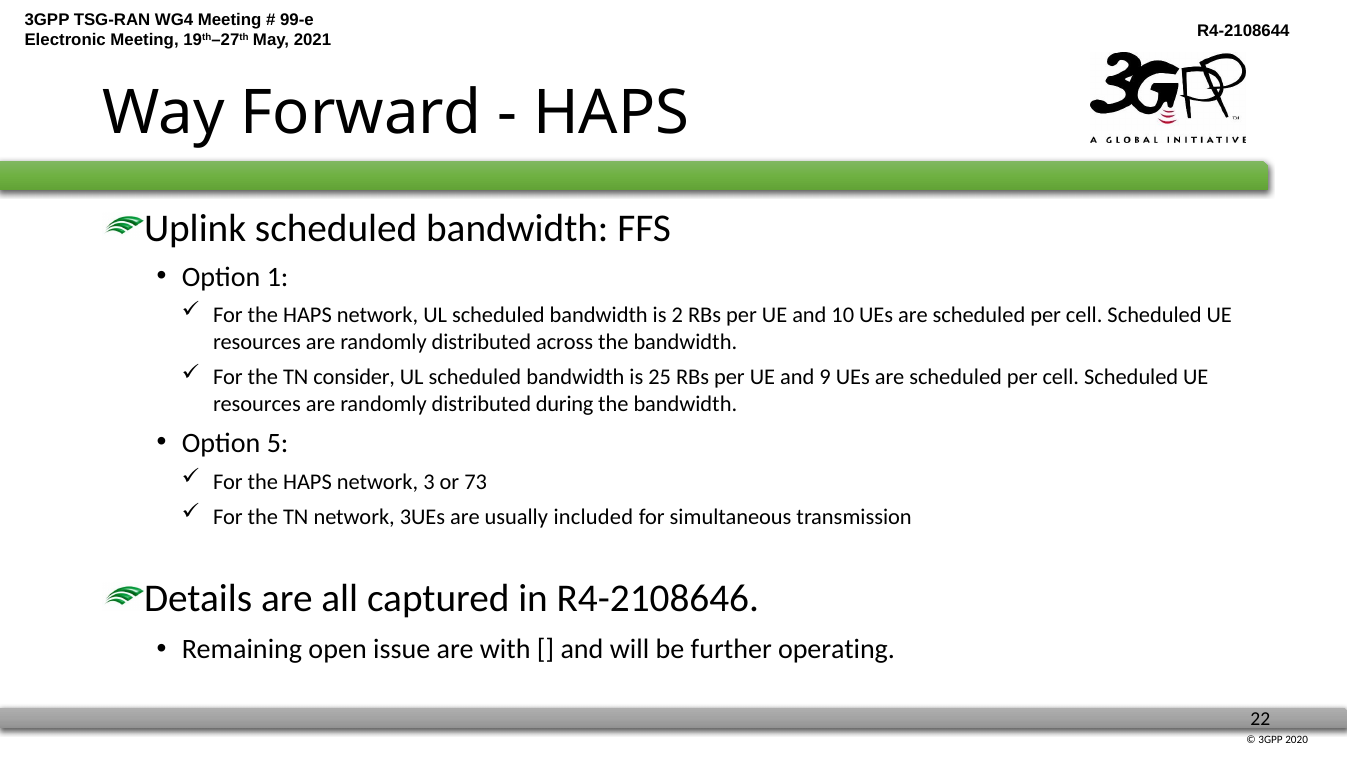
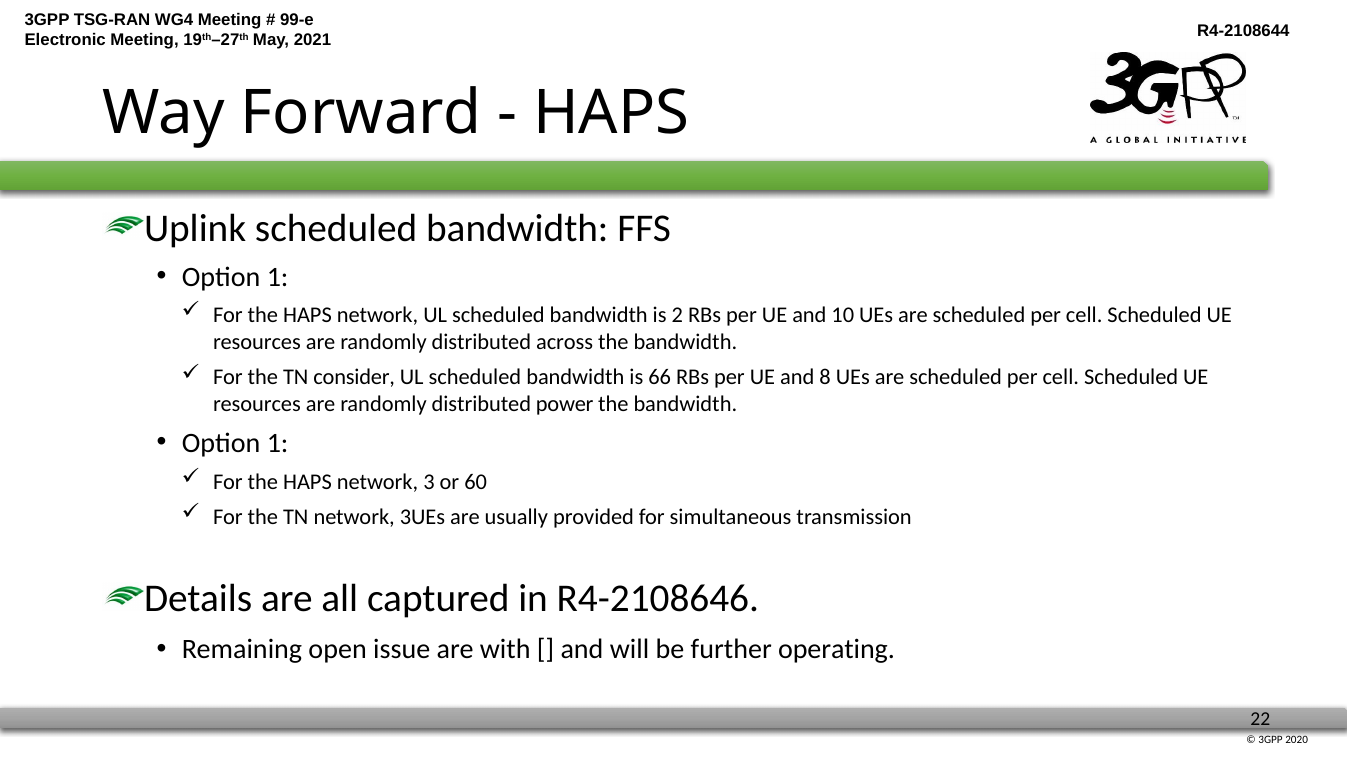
25: 25 -> 66 (660, 378)
9: 9 -> 8 (825, 378)
during: during -> power (565, 405)
5: 5 -> 1 (278, 444)
73: 73 -> 60 (476, 482)
included: included -> provided (593, 517)
